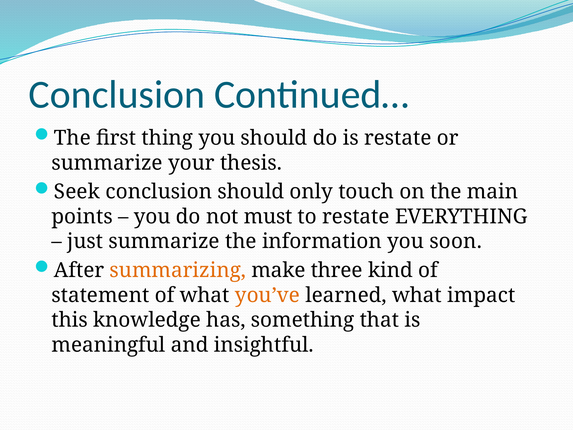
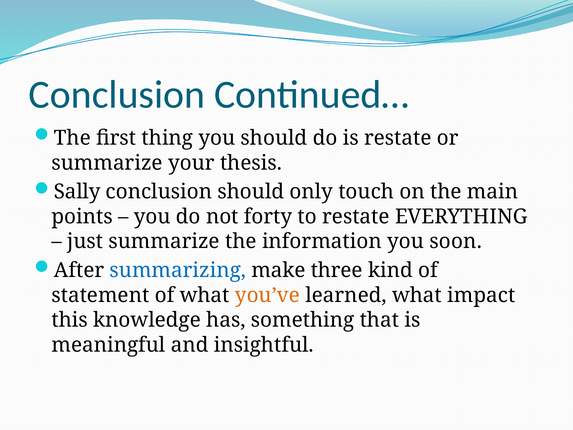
Seek: Seek -> Sally (77, 192)
must: must -> forty (268, 217)
summarizing colour: orange -> blue (178, 270)
